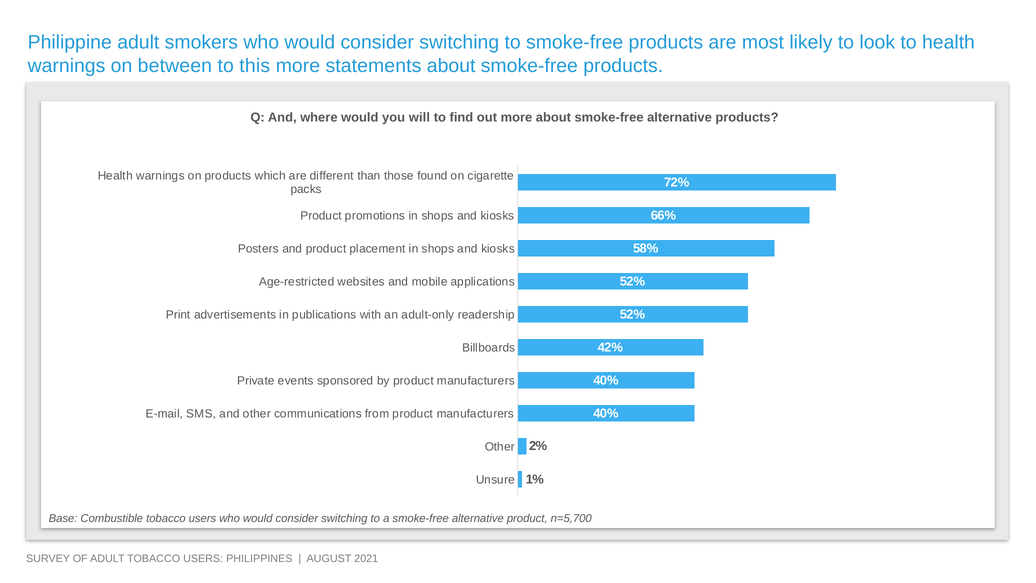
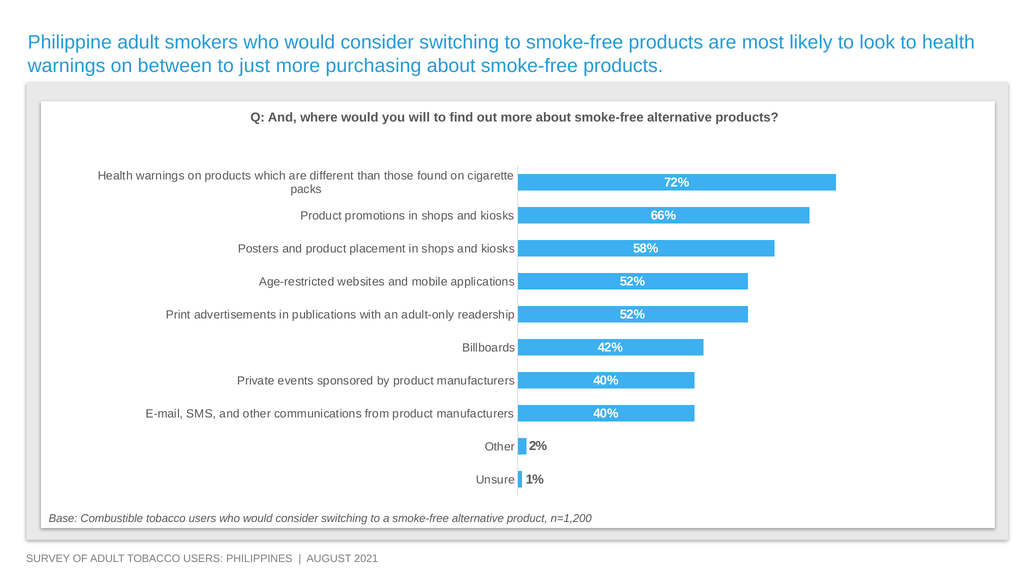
this: this -> just (255, 66)
statements: statements -> purchasing (373, 66)
n=5,700: n=5,700 -> n=1,200 (571, 518)
